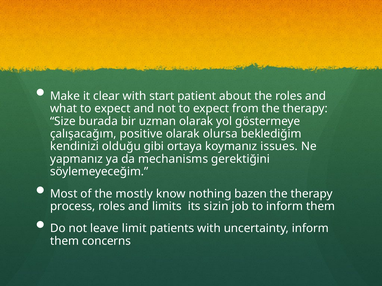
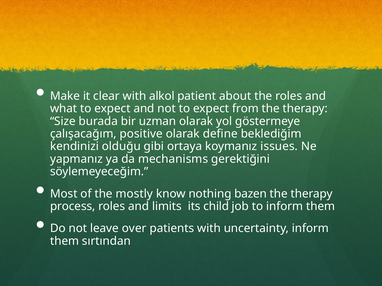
start: start -> alkol (162, 96)
olursa: olursa -> define (220, 134)
sizin: sizin -> child (216, 207)
limit: limit -> over (134, 229)
concerns: concerns -> sırtından (106, 241)
